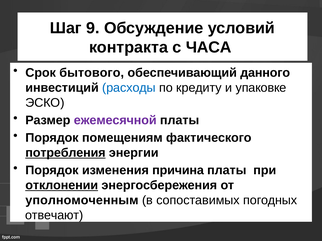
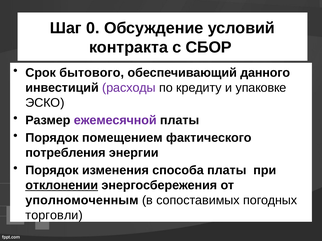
9: 9 -> 0 (93, 28)
ЧАСА: ЧАСА -> СБОР (209, 47)
расходы colour: blue -> purple (129, 88)
помещениям: помещениям -> помещением (122, 138)
потребления underline: present -> none (65, 153)
причина: причина -> способа (178, 171)
отвечают: отвечают -> торговли (54, 216)
